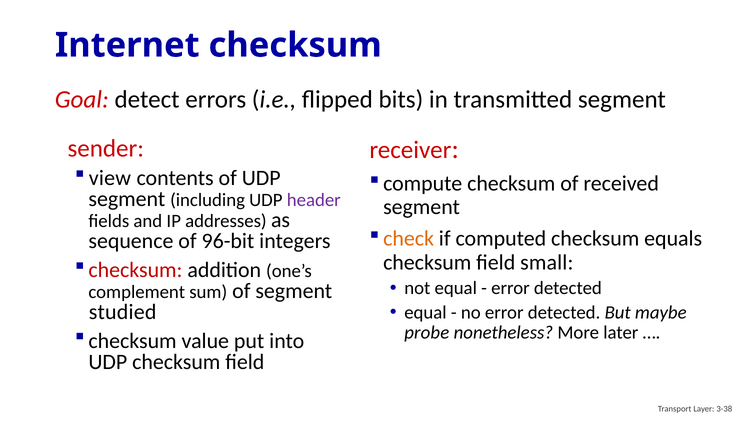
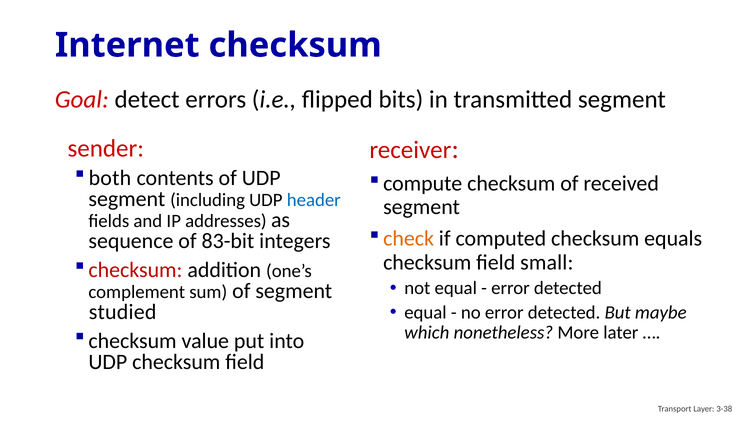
view: view -> both (110, 178)
header colour: purple -> blue (314, 200)
96-bit: 96-bit -> 83-bit (228, 241)
probe: probe -> which (427, 333)
